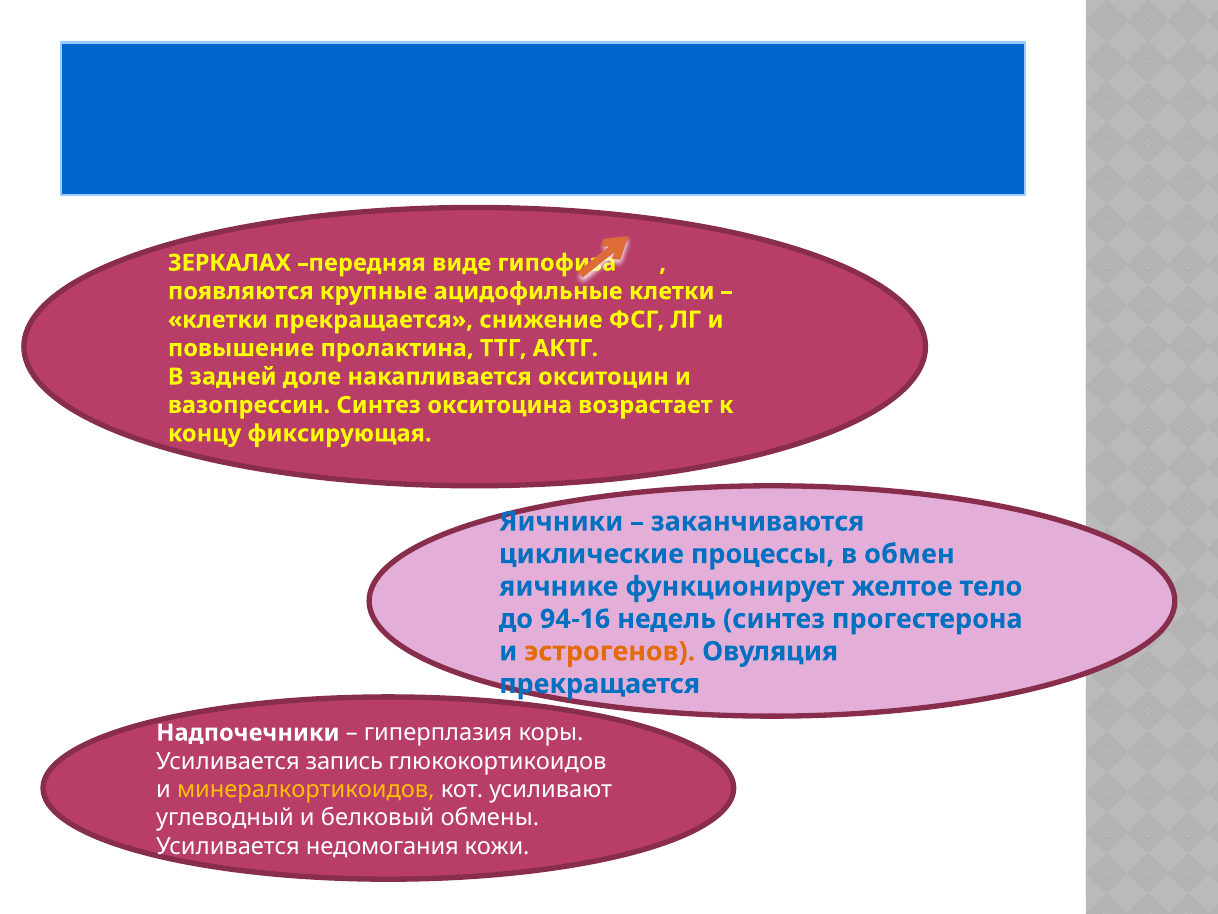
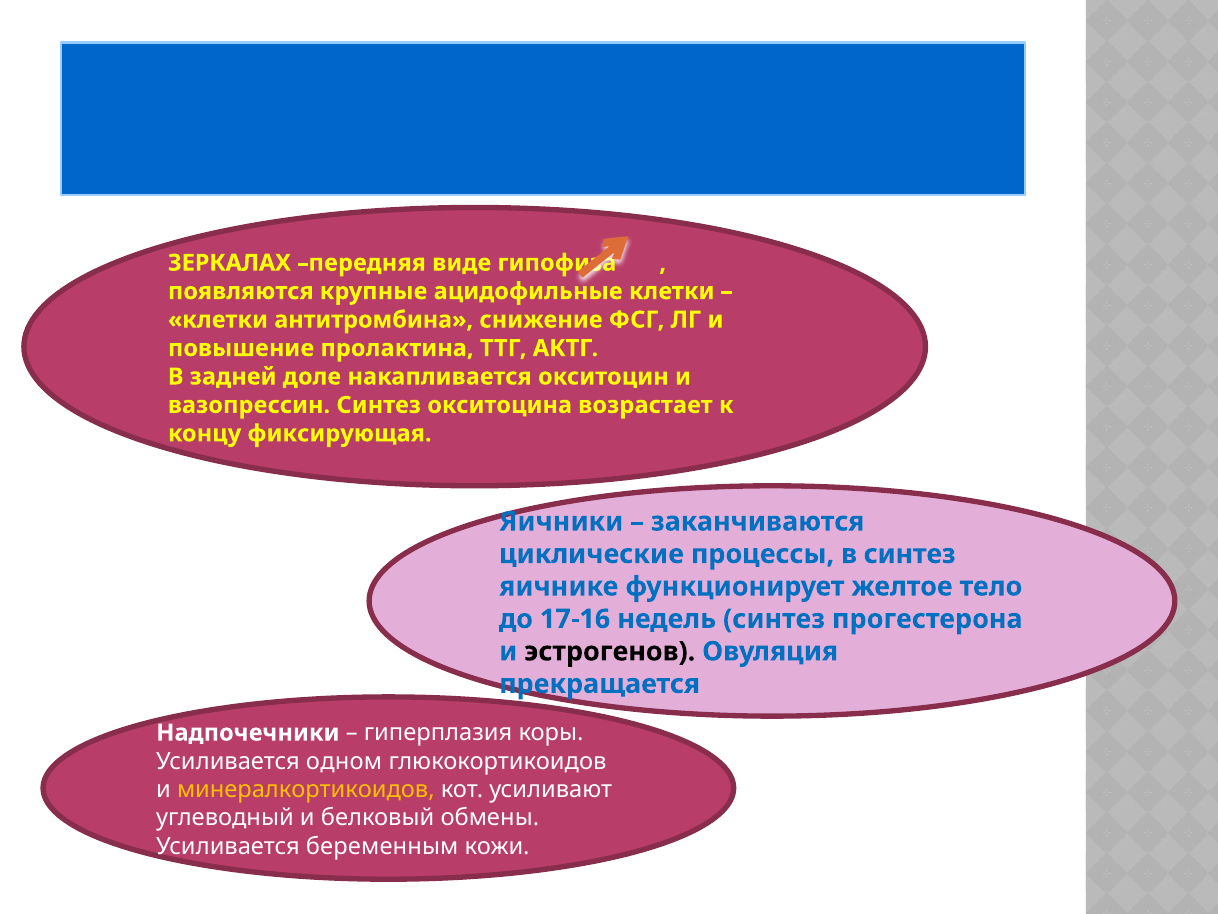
клетки прекращается: прекращается -> антитромбина (374, 320)
в обмен: обмен -> синтез (910, 554)
94-16: 94-16 -> 17-16 (575, 619)
эстрогенов colour: orange -> black (610, 651)
запись: запись -> одном (344, 761)
недомогания: недомогания -> беременным (382, 846)
